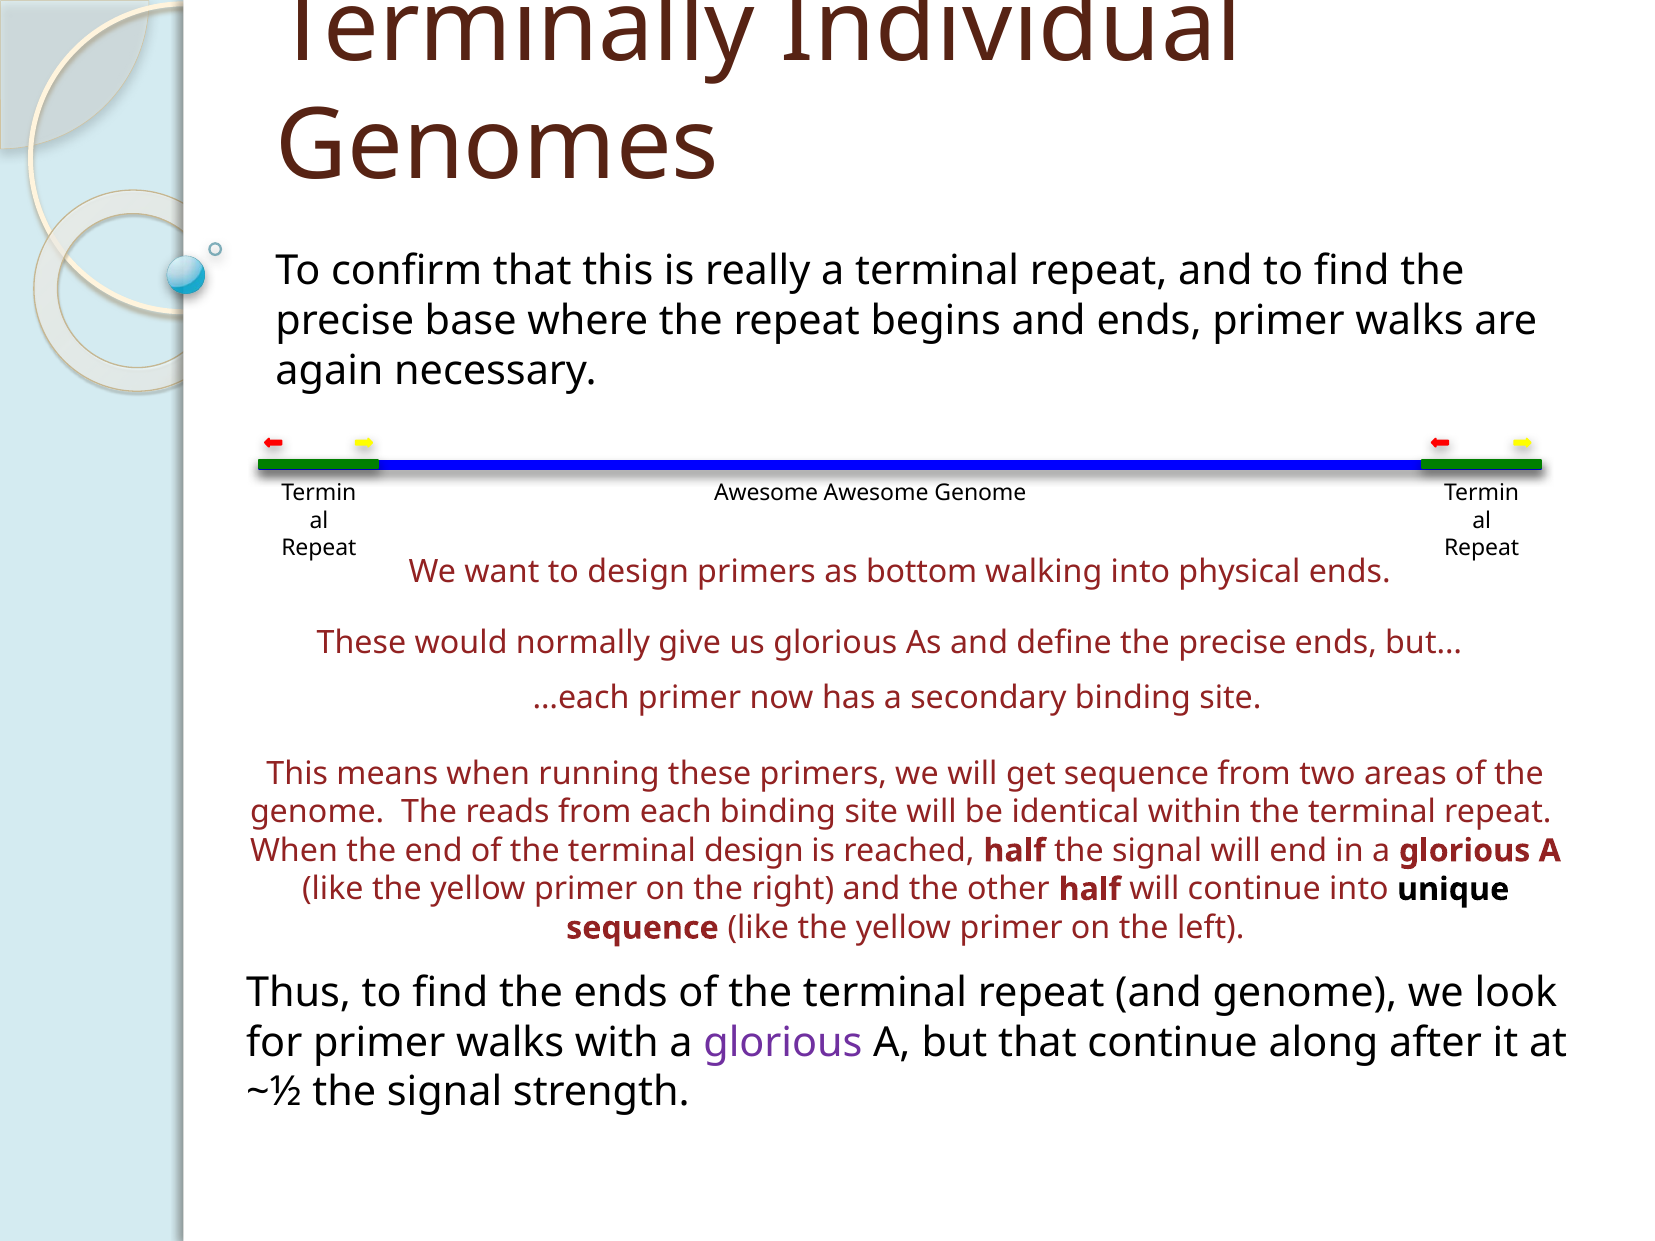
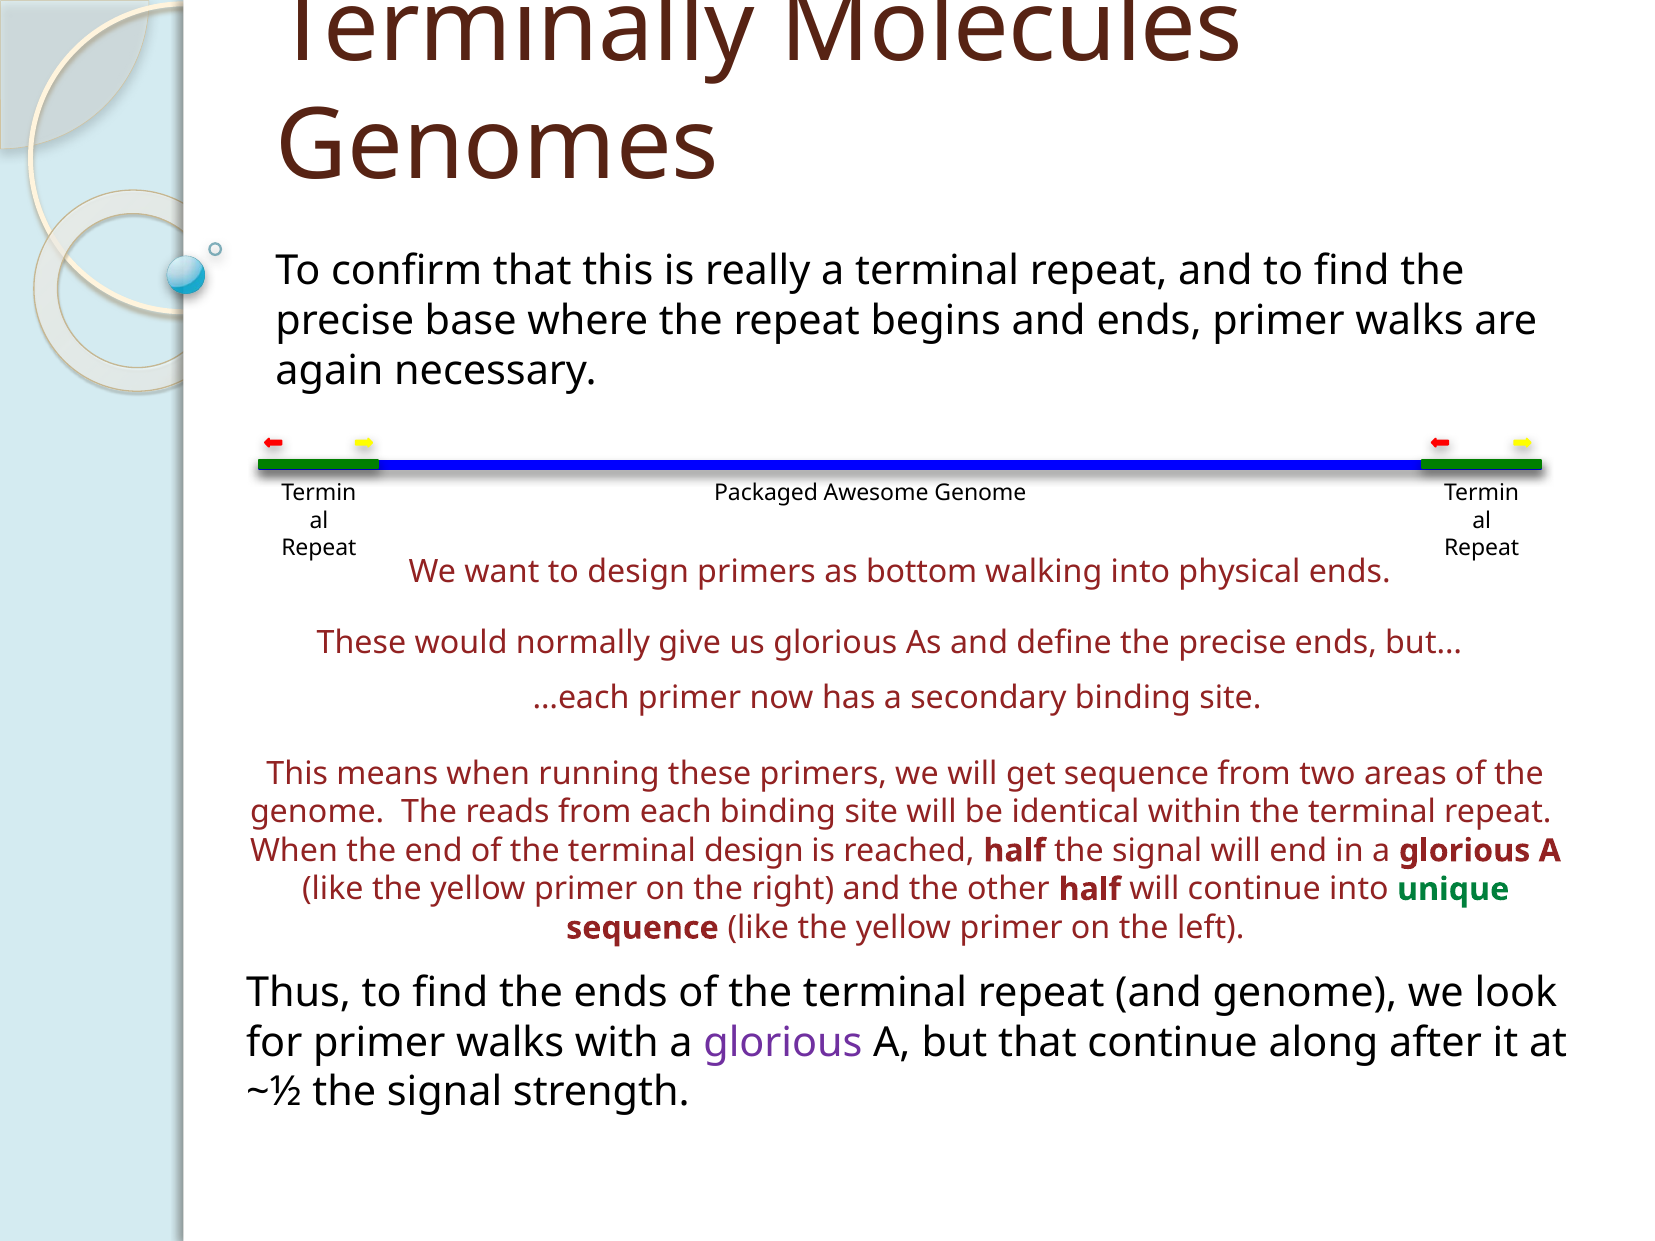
Individual: Individual -> Molecules (1012, 28)
Awesome: Awesome -> Packaged (766, 493)
unique colour: black -> green (1453, 890)
